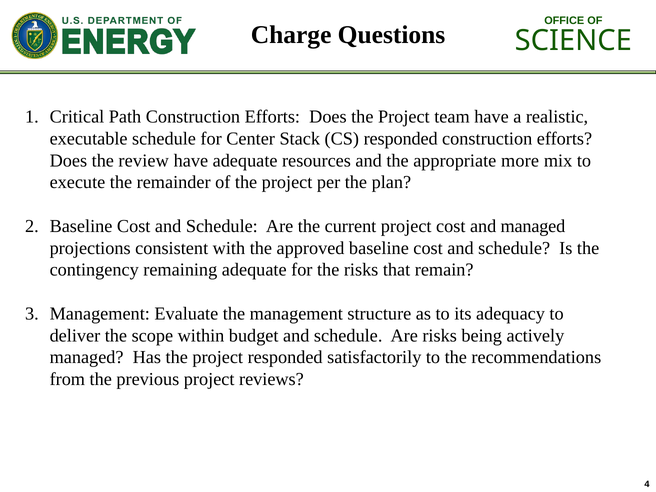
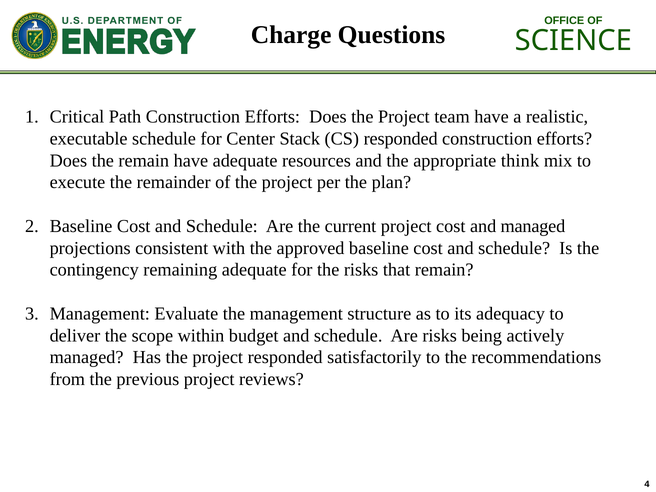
the review: review -> remain (144, 161)
more: more -> think (520, 161)
